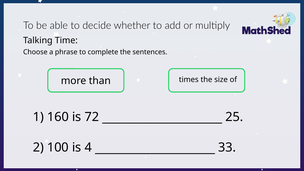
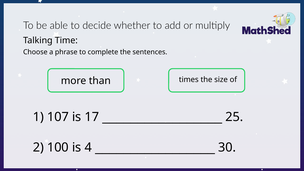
160: 160 -> 107 (58, 117)
72: 72 -> 17 (92, 117)
33: 33 -> 30 (227, 147)
